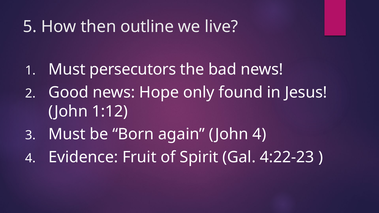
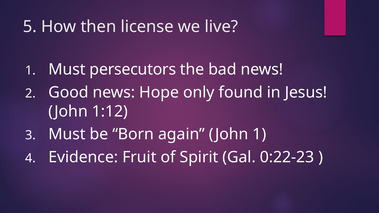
outline: outline -> license (147, 27)
John 4: 4 -> 1 (259, 134)
4:22-23: 4:22-23 -> 0:22-23 (287, 157)
